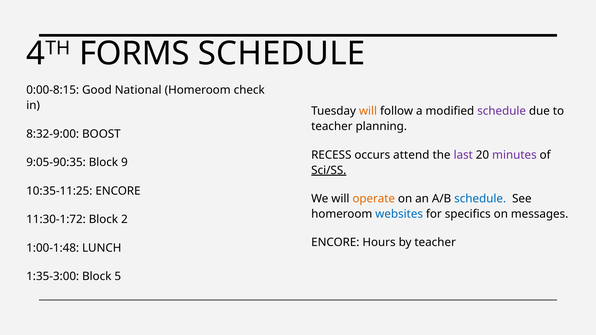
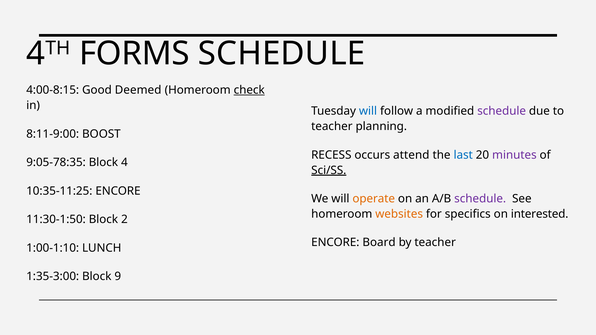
0:00-8:15: 0:00-8:15 -> 4:00-8:15 (53, 90)
National: National -> Deemed (138, 90)
check underline: none -> present (249, 90)
will colour: orange -> blue (368, 111)
8:32-9:00: 8:32-9:00 -> 8:11-9:00 (53, 134)
last colour: purple -> blue (463, 155)
9:05-90:35: 9:05-90:35 -> 9:05-78:35 (56, 163)
9: 9 -> 4 (124, 163)
schedule colour: blue -> purple (480, 199)
websites colour: blue -> orange (399, 214)
messages: messages -> interested (540, 214)
11:30-1:72: 11:30-1:72 -> 11:30-1:50 (56, 220)
Hours: Hours -> Board (379, 243)
1:00-1:48: 1:00-1:48 -> 1:00-1:10 (53, 248)
5: 5 -> 9 (118, 277)
